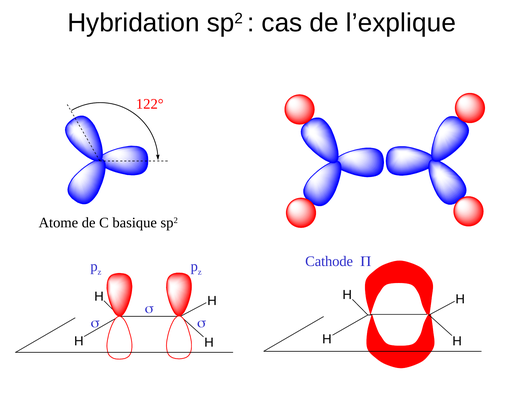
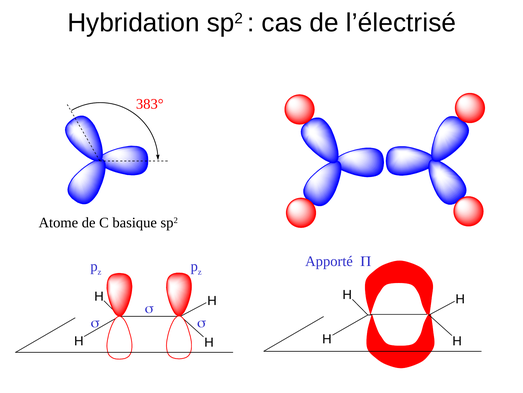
l’explique: l’explique -> l’électrisé (401, 23)
122°: 122° -> 383° (150, 104)
Cathode: Cathode -> Apporté (329, 261)
